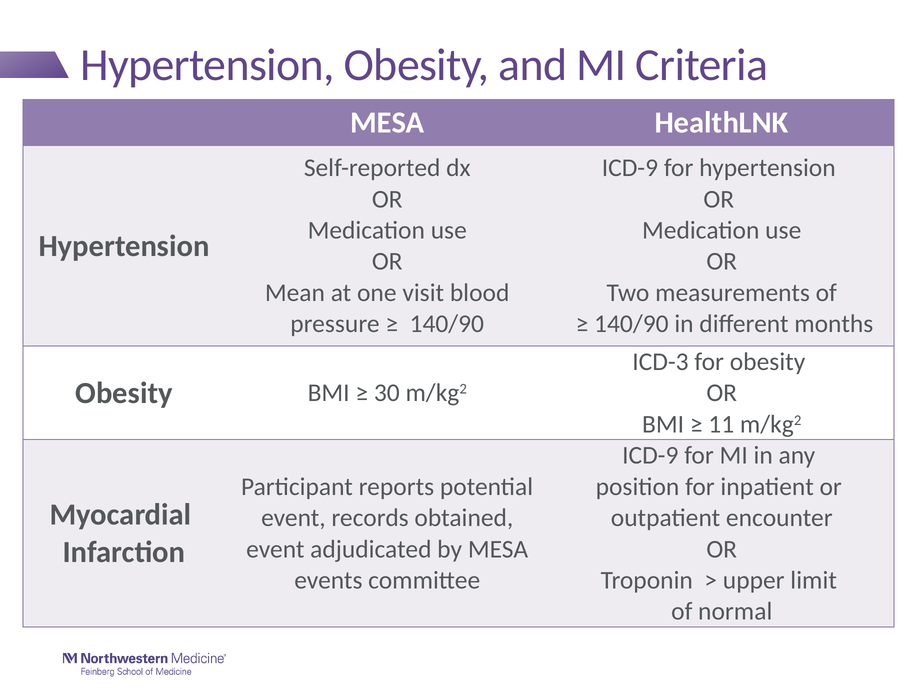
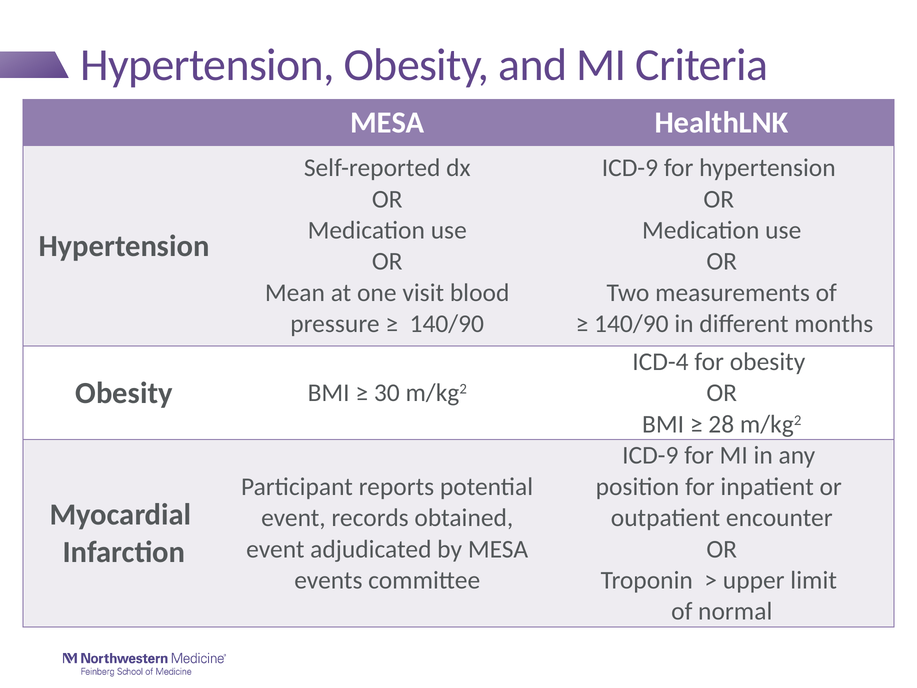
ICD-3: ICD-3 -> ICD-4 (660, 362)
11: 11 -> 28 (721, 424)
